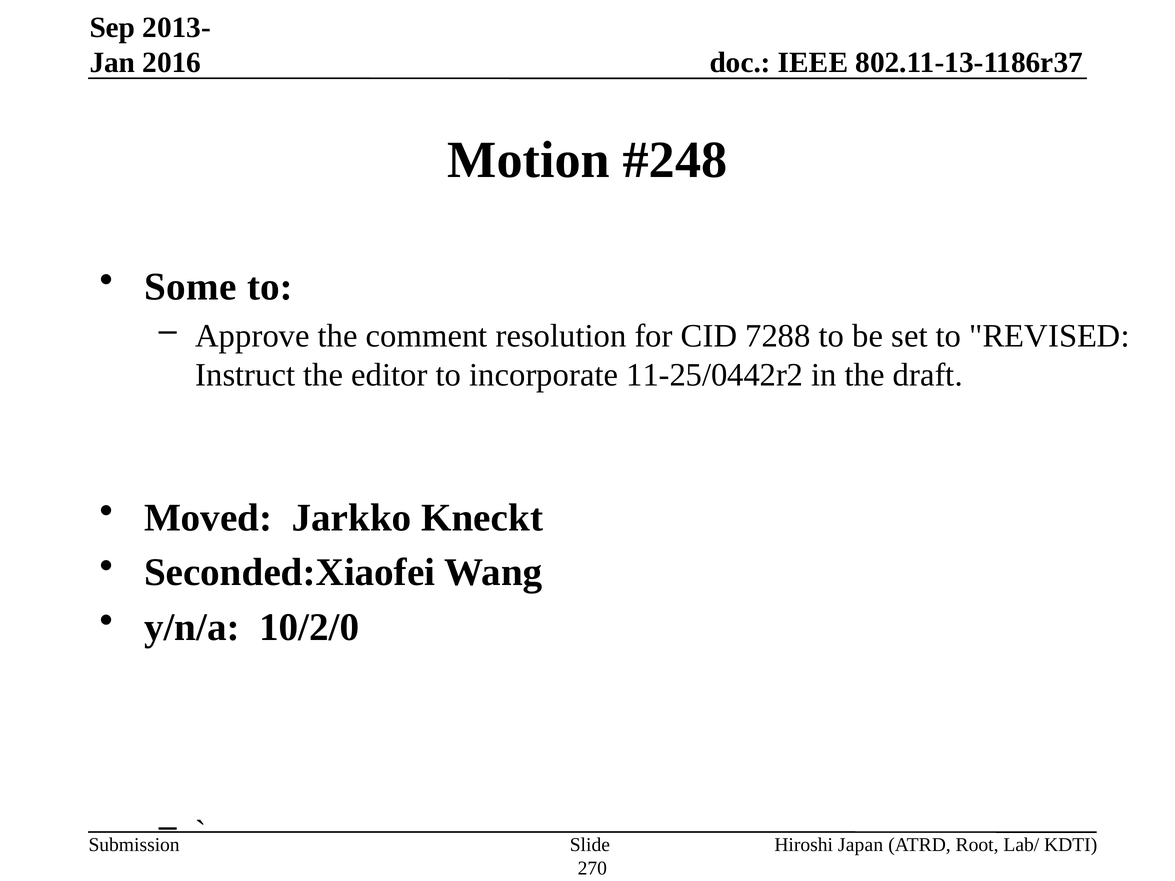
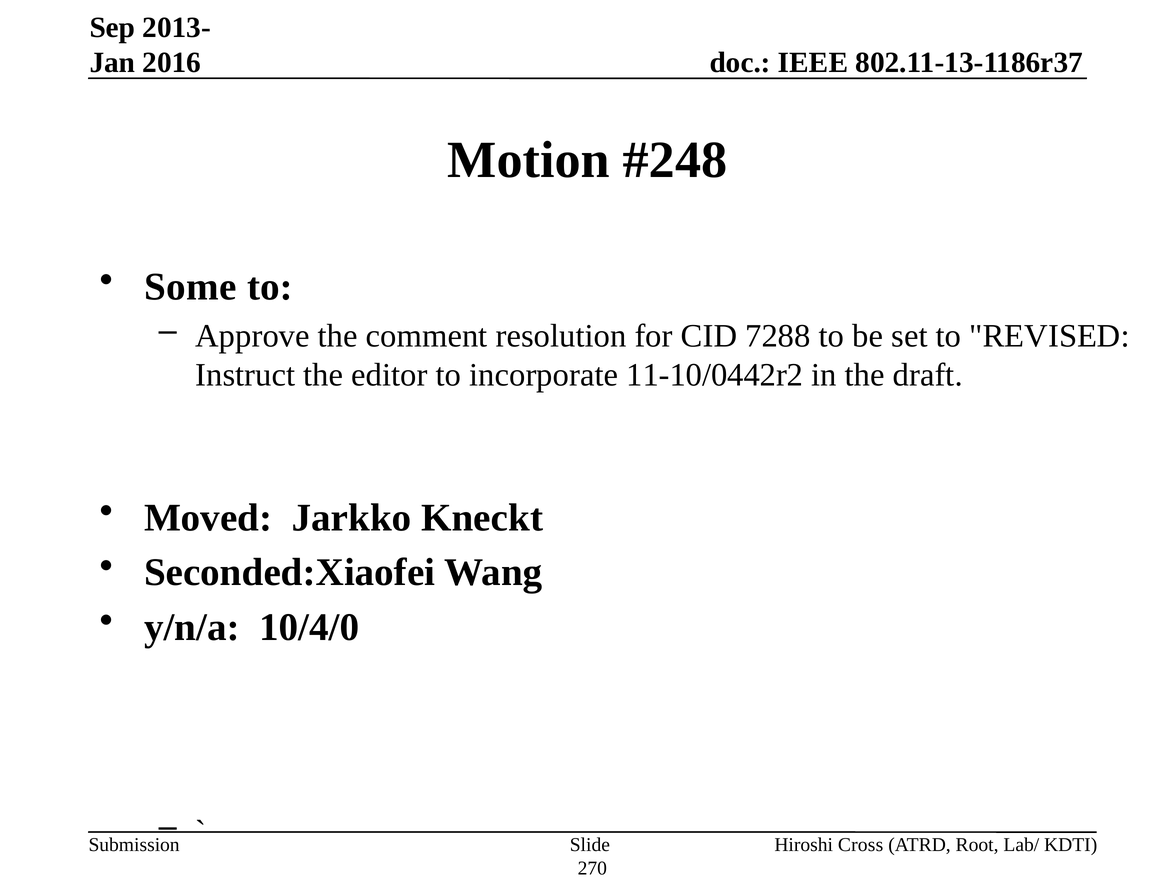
11-25/0442r2: 11-25/0442r2 -> 11-10/0442r2 (715, 375)
10/2/0: 10/2/0 -> 10/4/0 (309, 627)
Japan: Japan -> Cross (861, 845)
